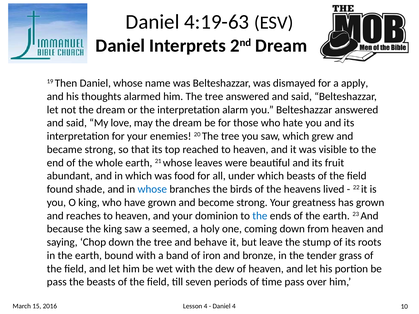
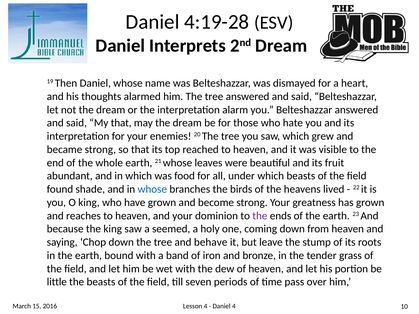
4:19-63: 4:19-63 -> 4:19-28 (217, 22)
apply: apply -> heart (355, 83)
My love: love -> that (121, 123)
the colour: blue -> purple (260, 216)
pass: pass -> little (57, 282)
